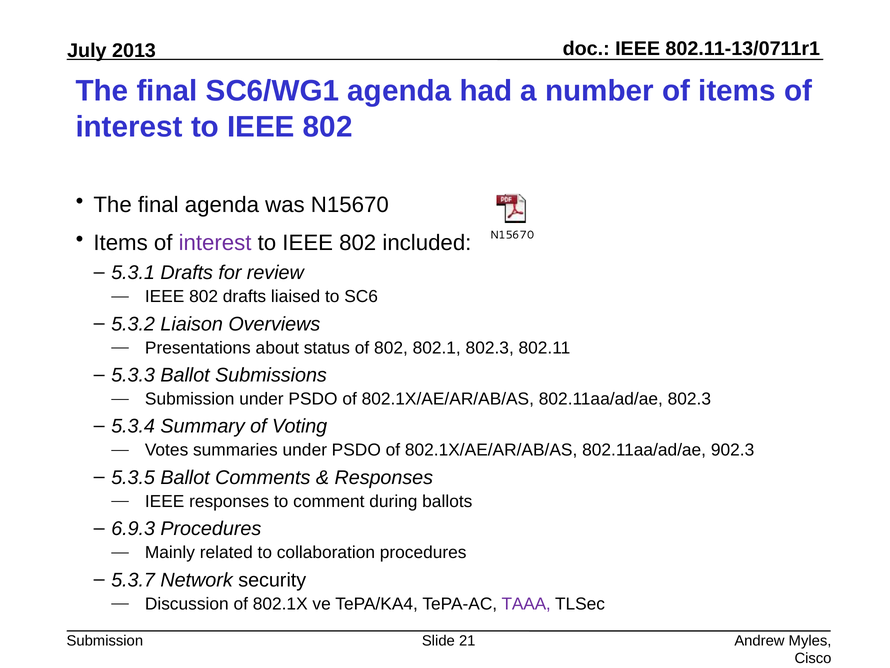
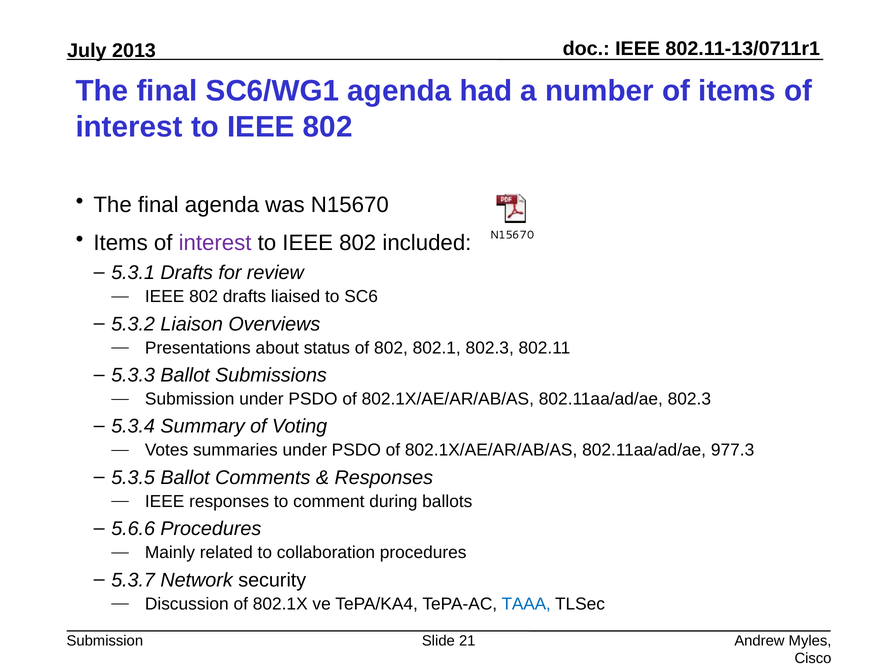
902.3: 902.3 -> 977.3 (733, 450)
6.9.3: 6.9.3 -> 5.6.6 (133, 528)
TAAA colour: purple -> blue (526, 603)
